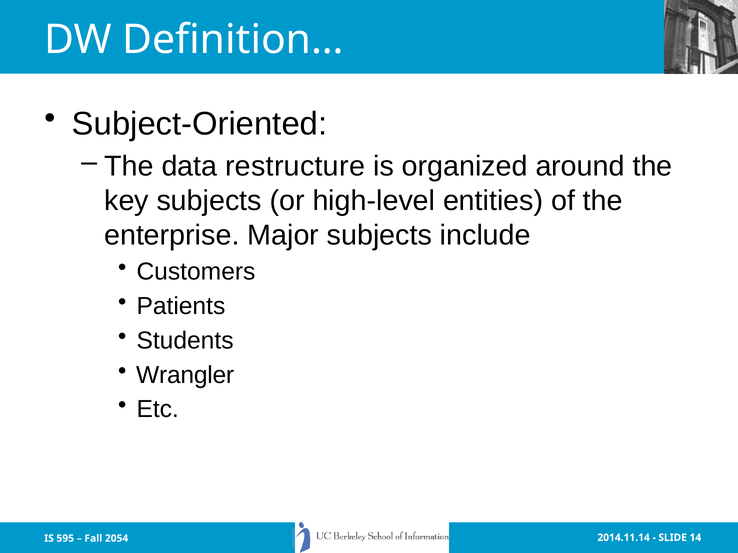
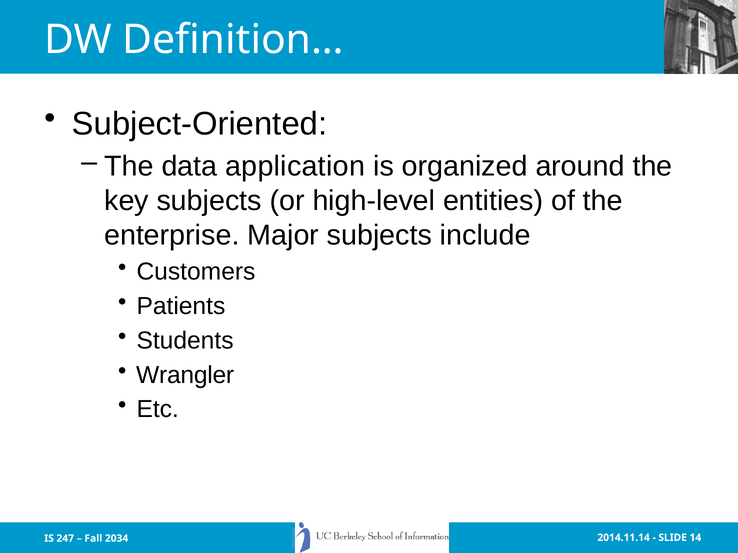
restructure: restructure -> application (295, 166)
595: 595 -> 247 (65, 539)
2054: 2054 -> 2034 (117, 539)
